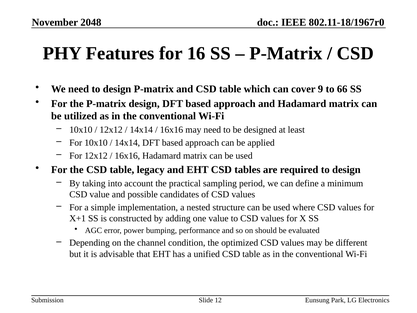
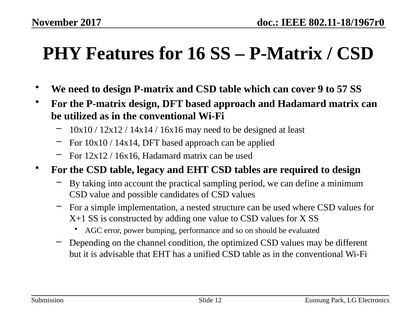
2048: 2048 -> 2017 (91, 22)
66: 66 -> 57 (342, 89)
